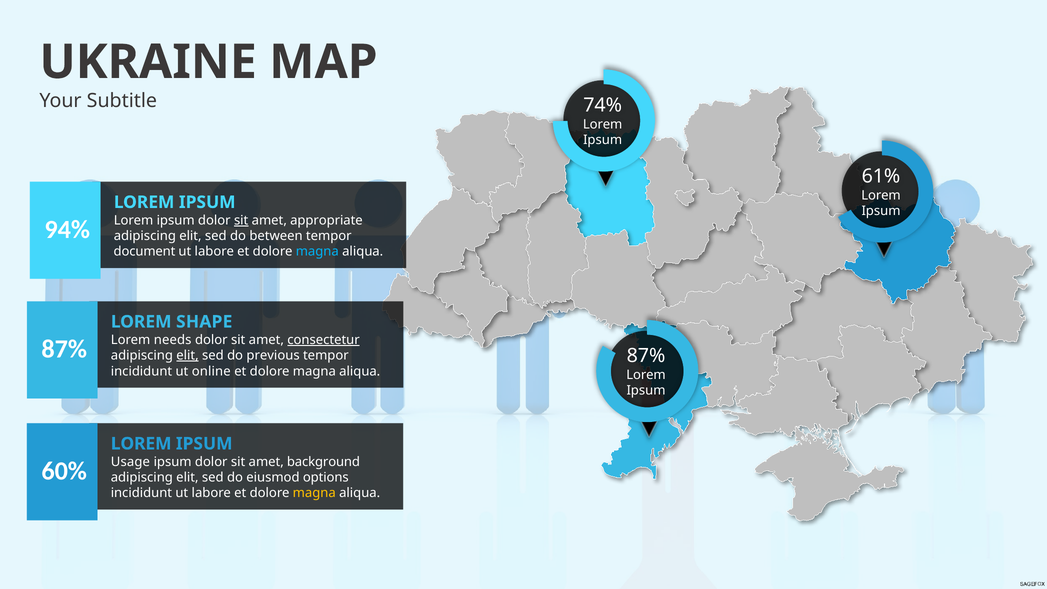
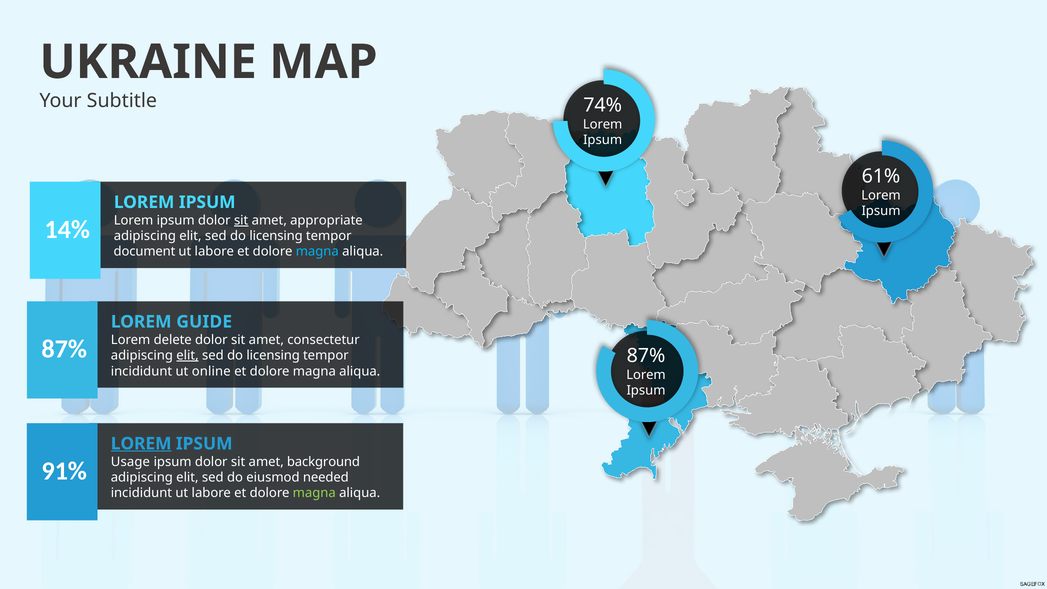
94%: 94% -> 14% (67, 229)
between: between -> licensing (276, 236)
SHAPE: SHAPE -> GUIDE (204, 322)
needs: needs -> delete (173, 340)
consectetur underline: present -> none (323, 340)
previous: previous -> licensing (273, 355)
LOREM underline: none -> present (141, 444)
60%: 60% -> 91% (64, 471)
options: options -> needed (326, 477)
magna colour: yellow -> light green (314, 493)
